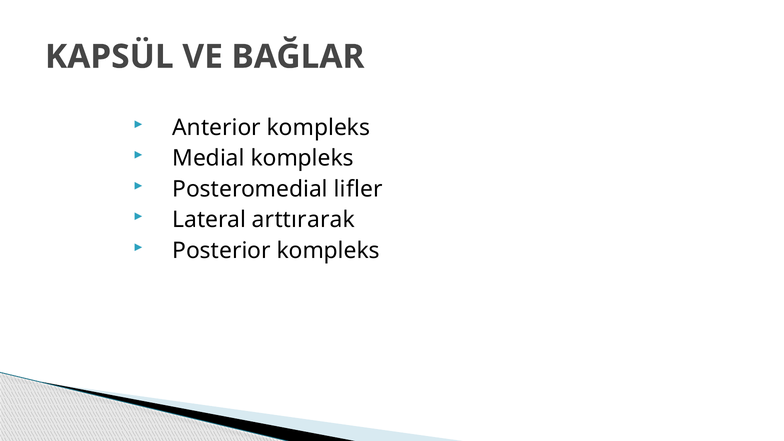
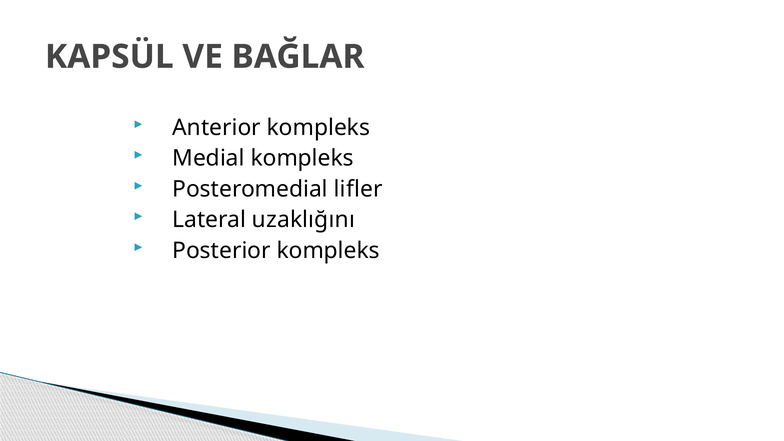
arttırarak: arttırarak -> uzaklığını (303, 220)
